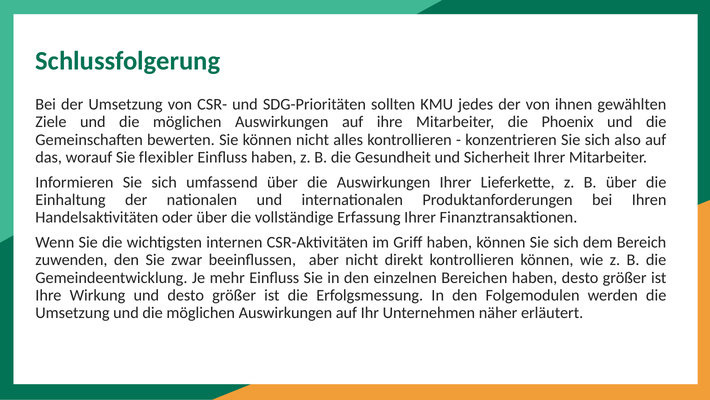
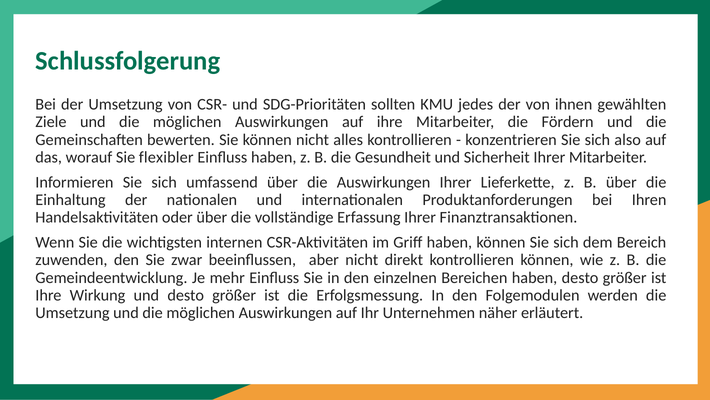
Phoenix: Phoenix -> Fördern (568, 122)
